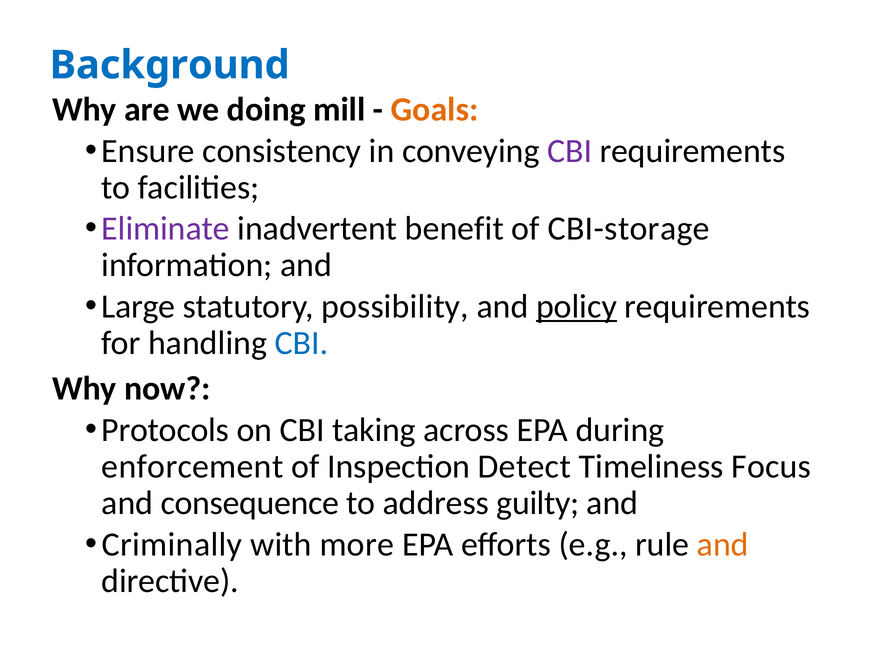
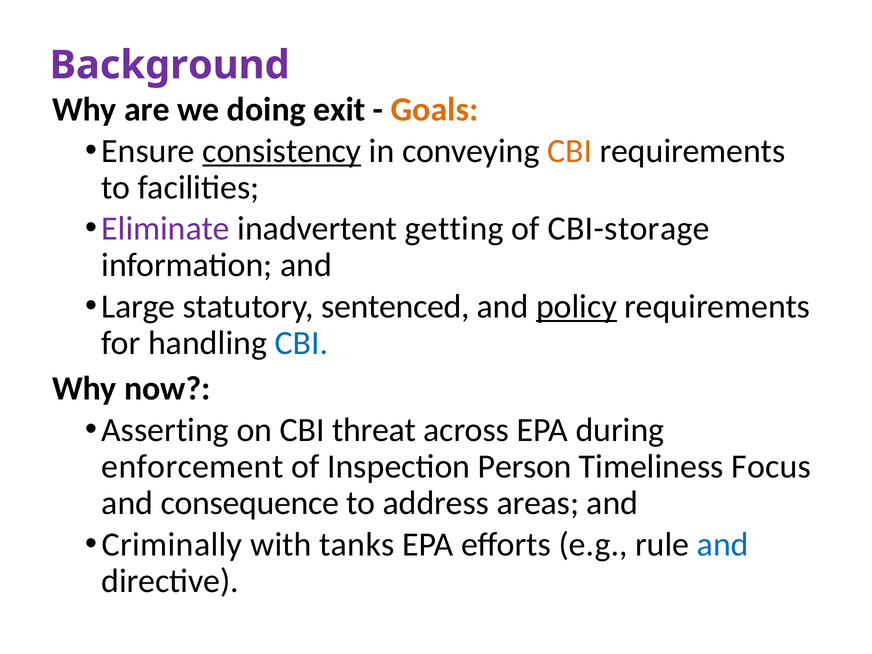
Background colour: blue -> purple (170, 65)
mill: mill -> exit (339, 110)
consistency underline: none -> present (282, 151)
CBI colour: purple -> orange (570, 151)
benefit: benefit -> getting (454, 229)
possibility: possibility -> sentenced (395, 306)
Protocols: Protocols -> Asserting (165, 430)
taking: taking -> threat (374, 430)
Detect: Detect -> Person (525, 467)
guilty: guilty -> areas (538, 503)
more: more -> tanks (357, 544)
and colour: orange -> blue (723, 544)
